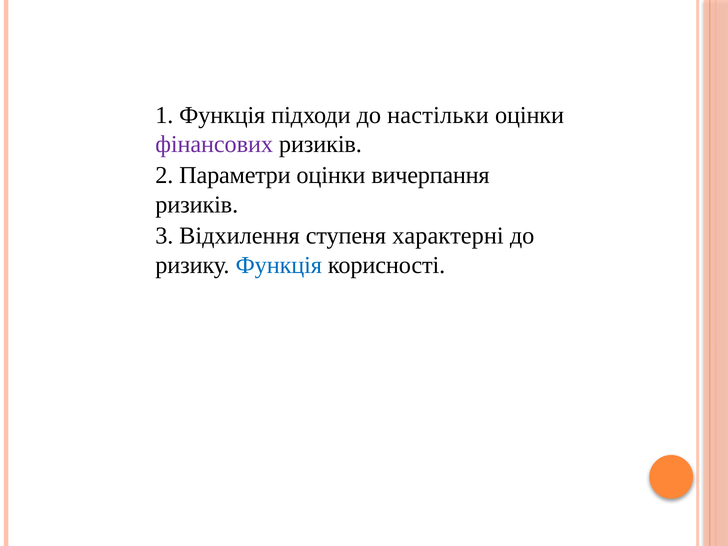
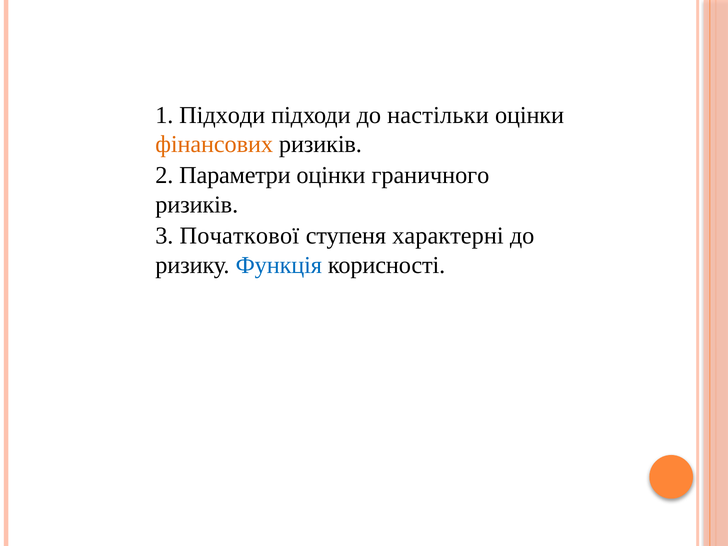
1 Функція: Функція -> Підходи (222, 115)
фінансових colour: purple -> orange (214, 144)
вичерпання: вичерпання -> граничного (430, 175)
Відхилення: Відхилення -> Початкової (239, 236)
